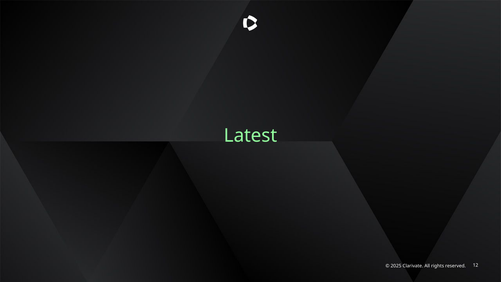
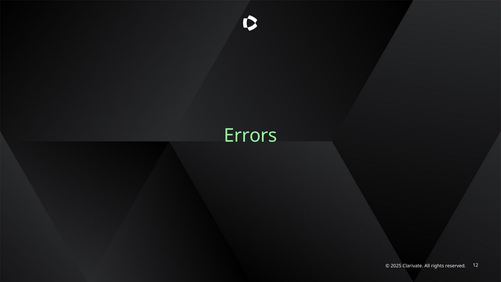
Latest: Latest -> Errors (251, 136)
